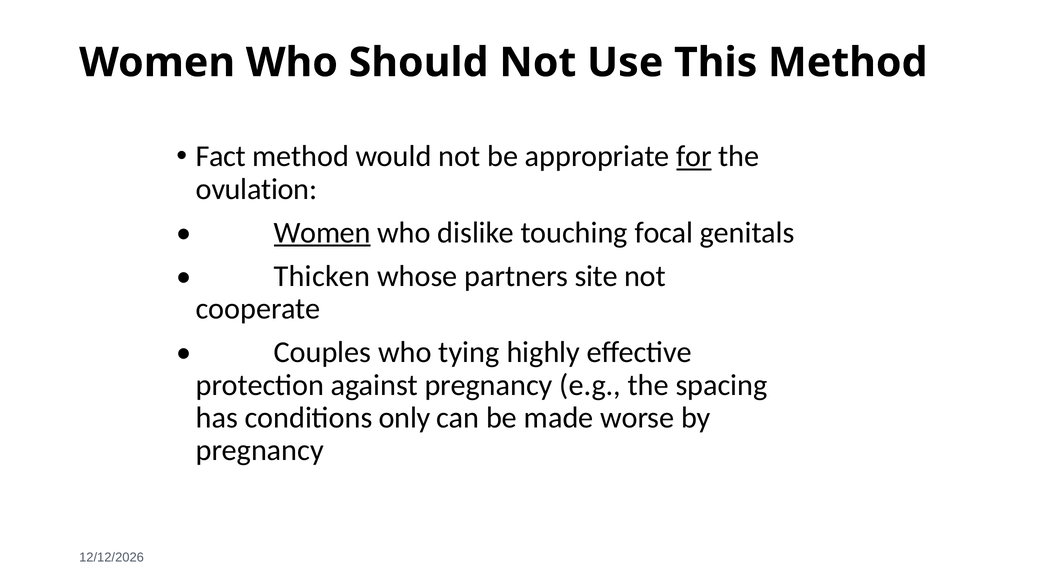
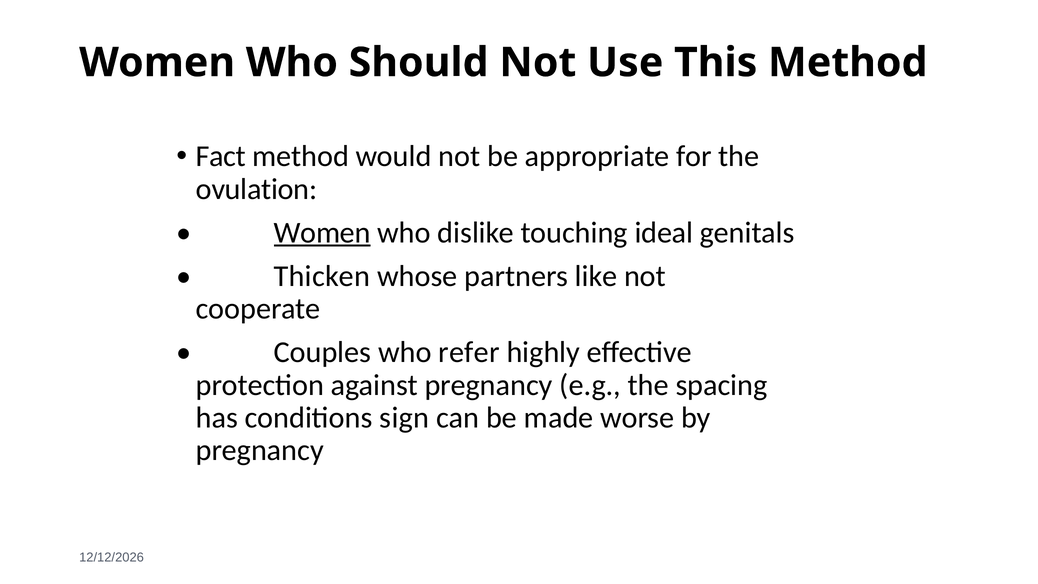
for underline: present -> none (694, 156)
focal: focal -> ideal (664, 233)
site: site -> like (596, 276)
tying: tying -> refer (469, 352)
only: only -> sign (404, 418)
